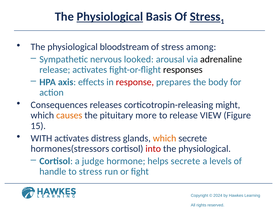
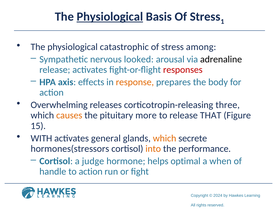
Stress underline: present -> none (205, 17)
bloodstream: bloodstream -> catastrophic (124, 47)
responses colour: black -> red (183, 70)
response colour: red -> orange (135, 82)
Consequences: Consequences -> Overwhelming (59, 105)
might: might -> three (228, 105)
VIEW: VIEW -> THAT (211, 116)
distress: distress -> general (106, 138)
into colour: red -> orange (153, 149)
physiological: physiological -> performance (205, 149)
helps secrete: secrete -> optimal (186, 161)
levels: levels -> when (220, 161)
to stress: stress -> action (91, 172)
